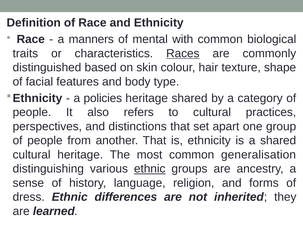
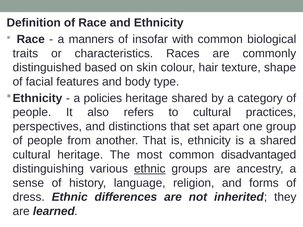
mental: mental -> insofar (150, 39)
Races underline: present -> none (183, 53)
generalisation: generalisation -> disadvantaged (259, 155)
